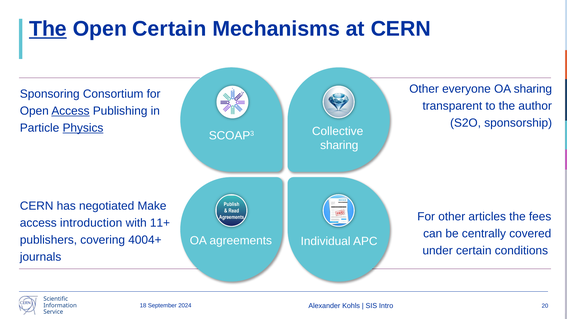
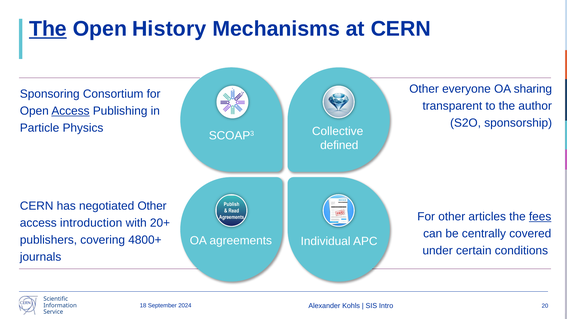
Open Certain: Certain -> History (169, 29)
Physics underline: present -> none (83, 128)
sharing: sharing -> defined (339, 145)
negotiated Make: Make -> Other (152, 206)
fees underline: none -> present (540, 216)
11+: 11+ -> 20+ (160, 223)
4004+: 4004+ -> 4800+ (145, 240)
